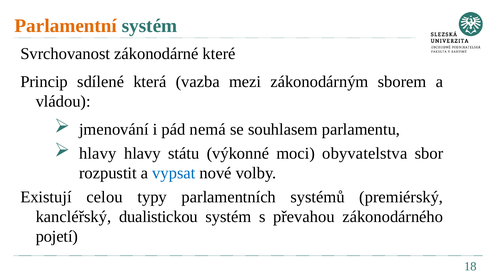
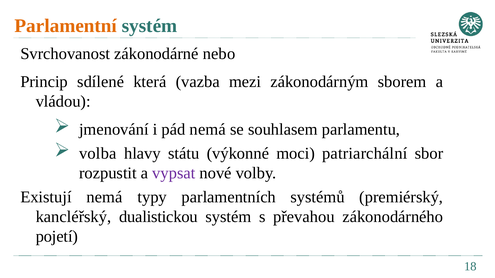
které: které -> nebo (219, 54)
hlavy: hlavy -> volba (98, 154)
obyvatelstva: obyvatelstva -> patriarchální (365, 154)
vypsat colour: blue -> purple (174, 173)
Existují celou: celou -> nemá (105, 197)
